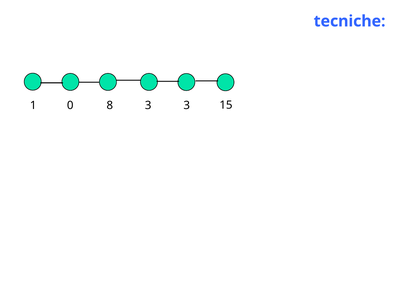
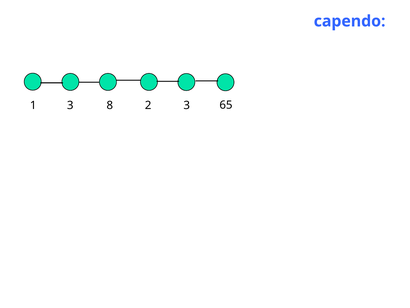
tecniche: tecniche -> capendo (350, 21)
1 0: 0 -> 3 (70, 105)
8 3: 3 -> 2 (148, 105)
15: 15 -> 65 (226, 105)
